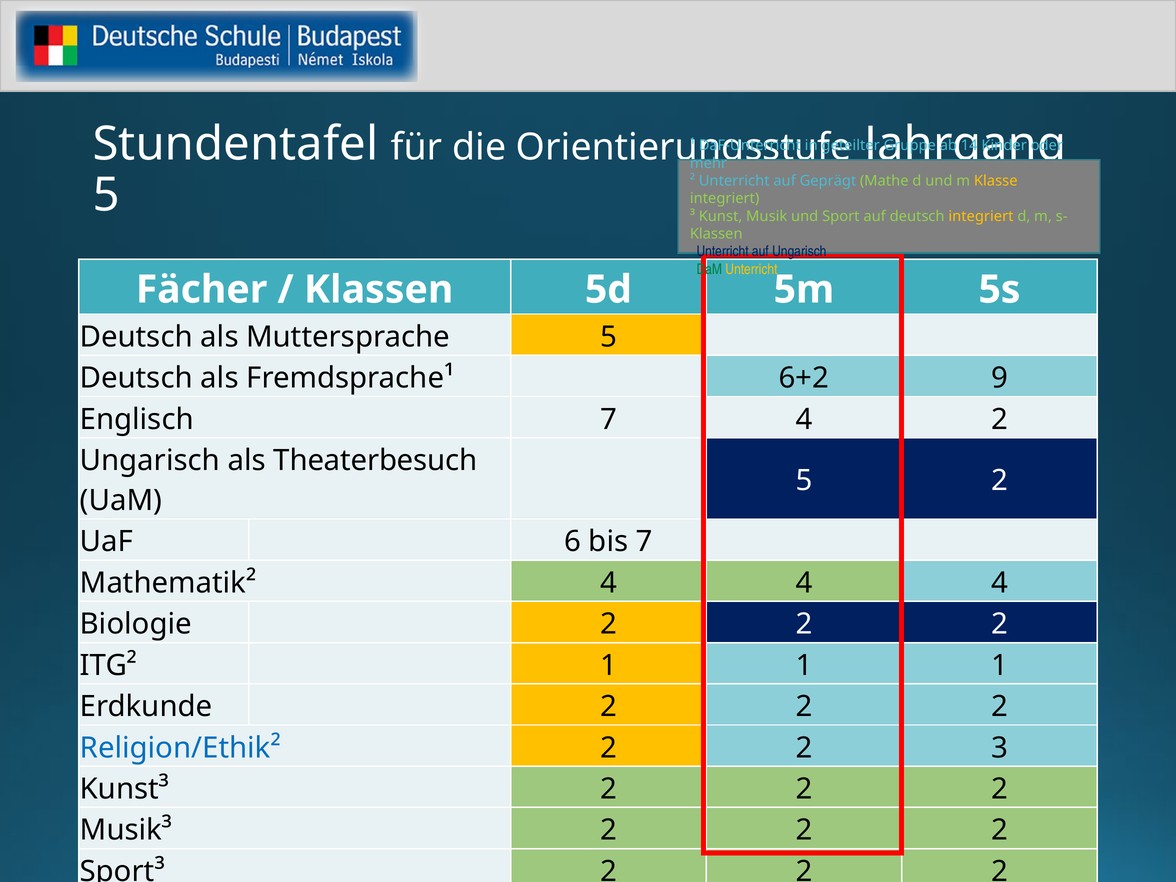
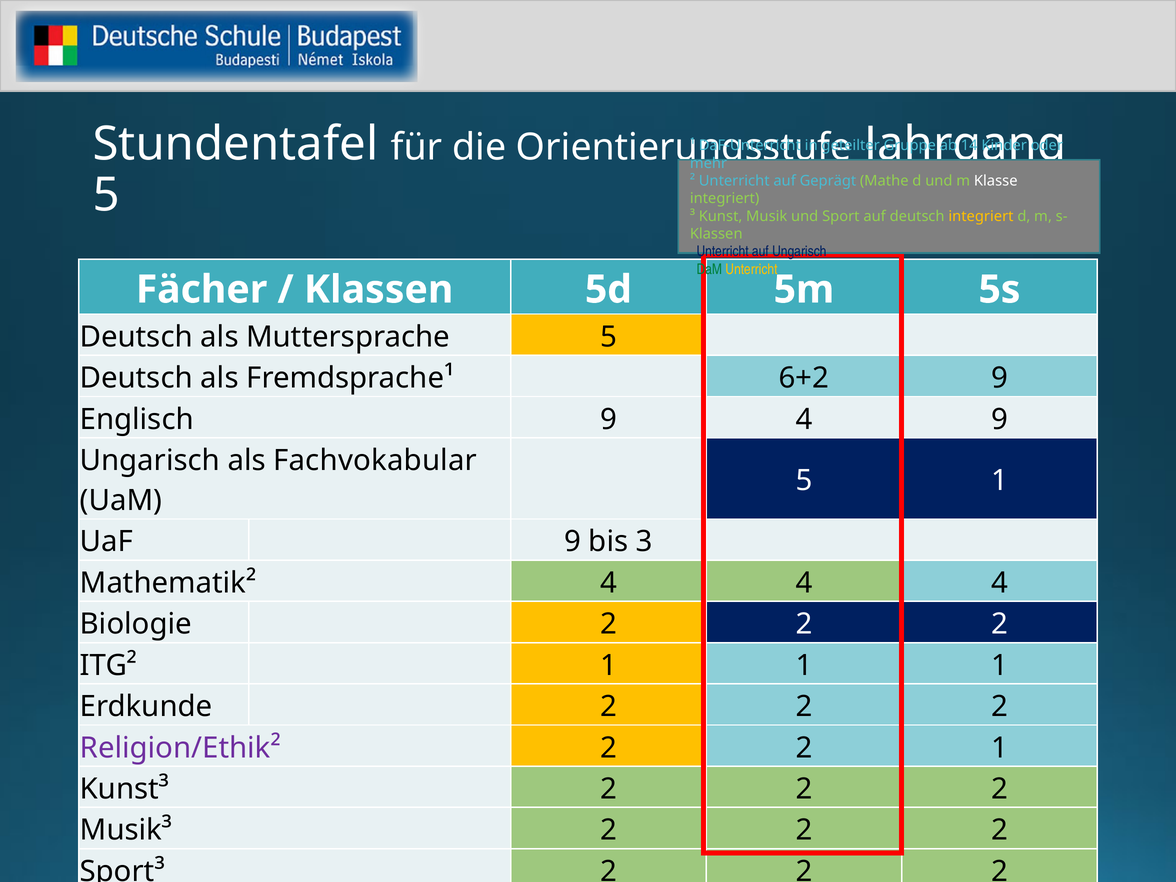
Klasse colour: yellow -> white (996, 181)
Englisch 7: 7 -> 9 (608, 419)
4 2: 2 -> 9 (999, 419)
Theaterbesuch: Theaterbesuch -> Fachvokabular (375, 461)
5 2: 2 -> 1 (999, 481)
UaF 6: 6 -> 9 (572, 542)
bis 7: 7 -> 3 (644, 542)
Religion/Ethik² colour: blue -> purple (180, 748)
2 3: 3 -> 1 (999, 748)
